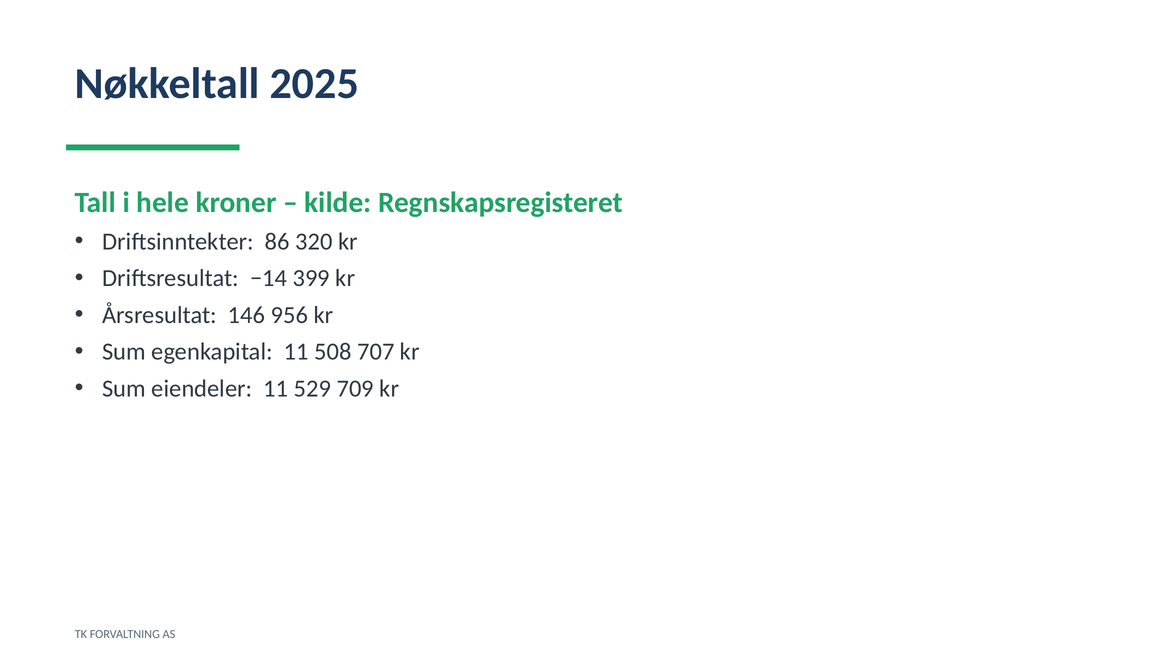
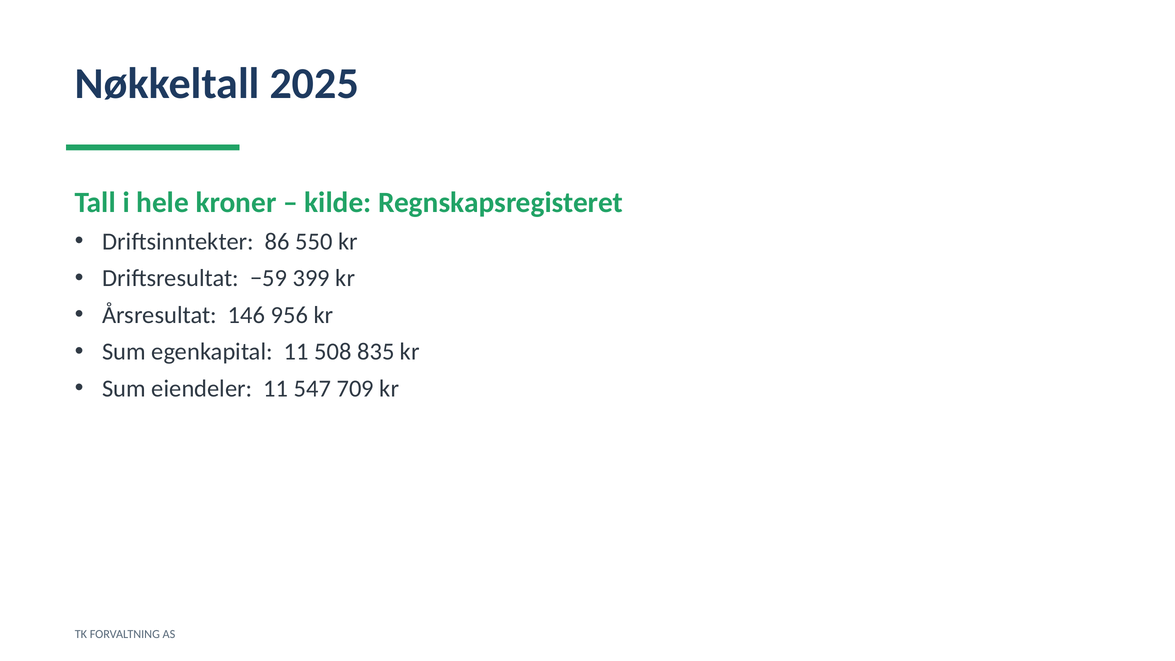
320: 320 -> 550 (314, 242)
−14: −14 -> −59 (269, 278)
707: 707 -> 835 (376, 352)
529: 529 -> 547 (312, 389)
